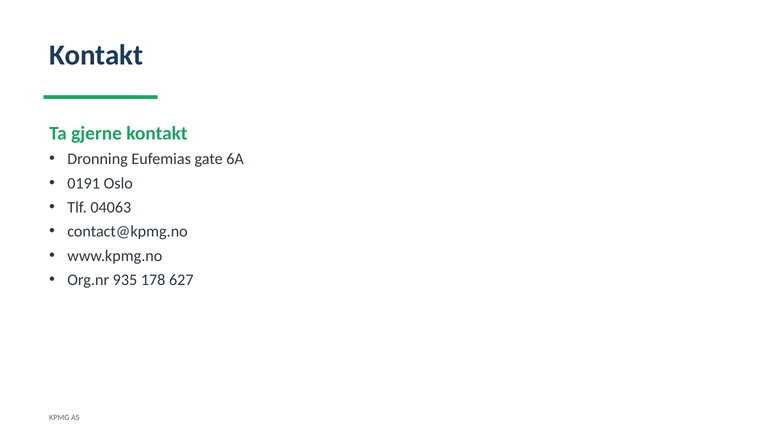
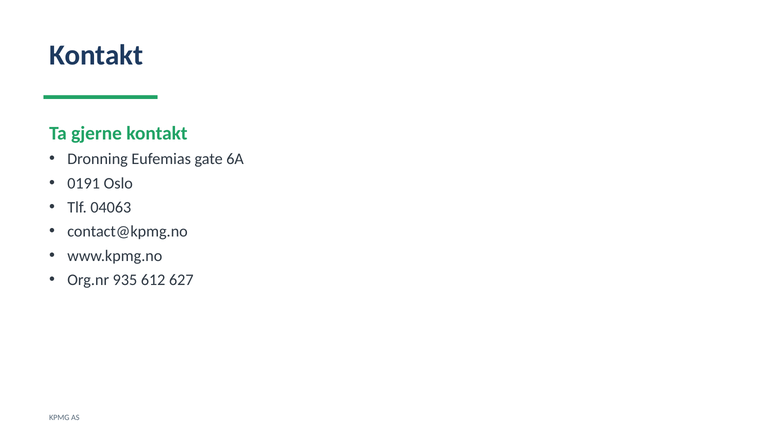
178: 178 -> 612 (153, 280)
